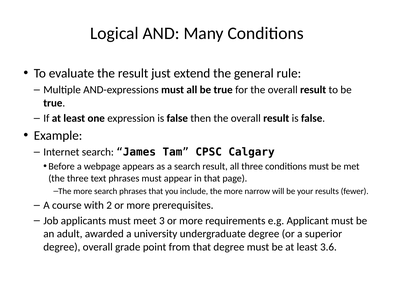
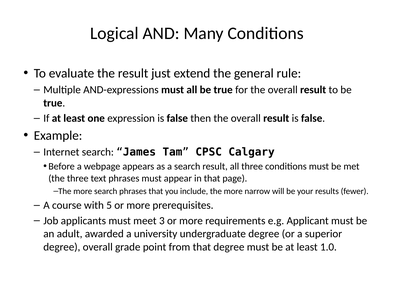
2: 2 -> 5 (109, 205)
3.6: 3.6 -> 1.0 (328, 247)
